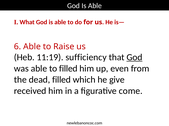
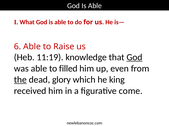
sufficiency: sufficiency -> knowledge (86, 58)
the underline: none -> present (20, 80)
dead filled: filled -> glory (61, 80)
give: give -> king (117, 80)
